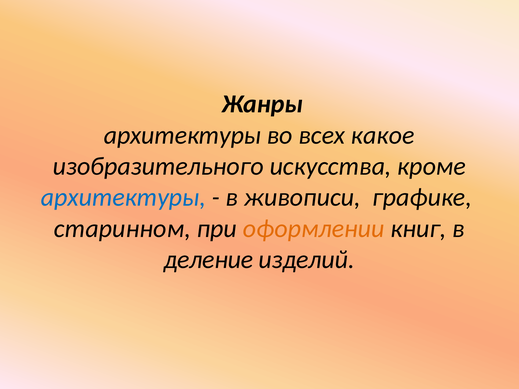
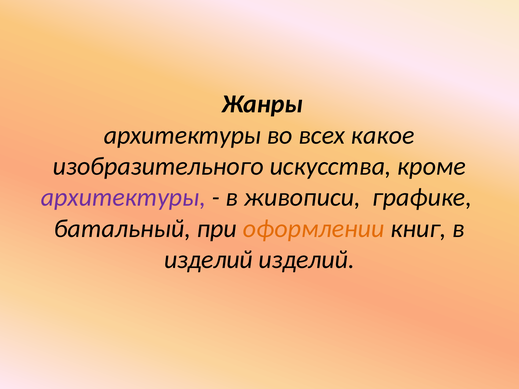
архитектуры colour: blue -> purple (123, 197)
старинном: старинном -> батальный (122, 229)
деление: деление -> изделий (208, 260)
